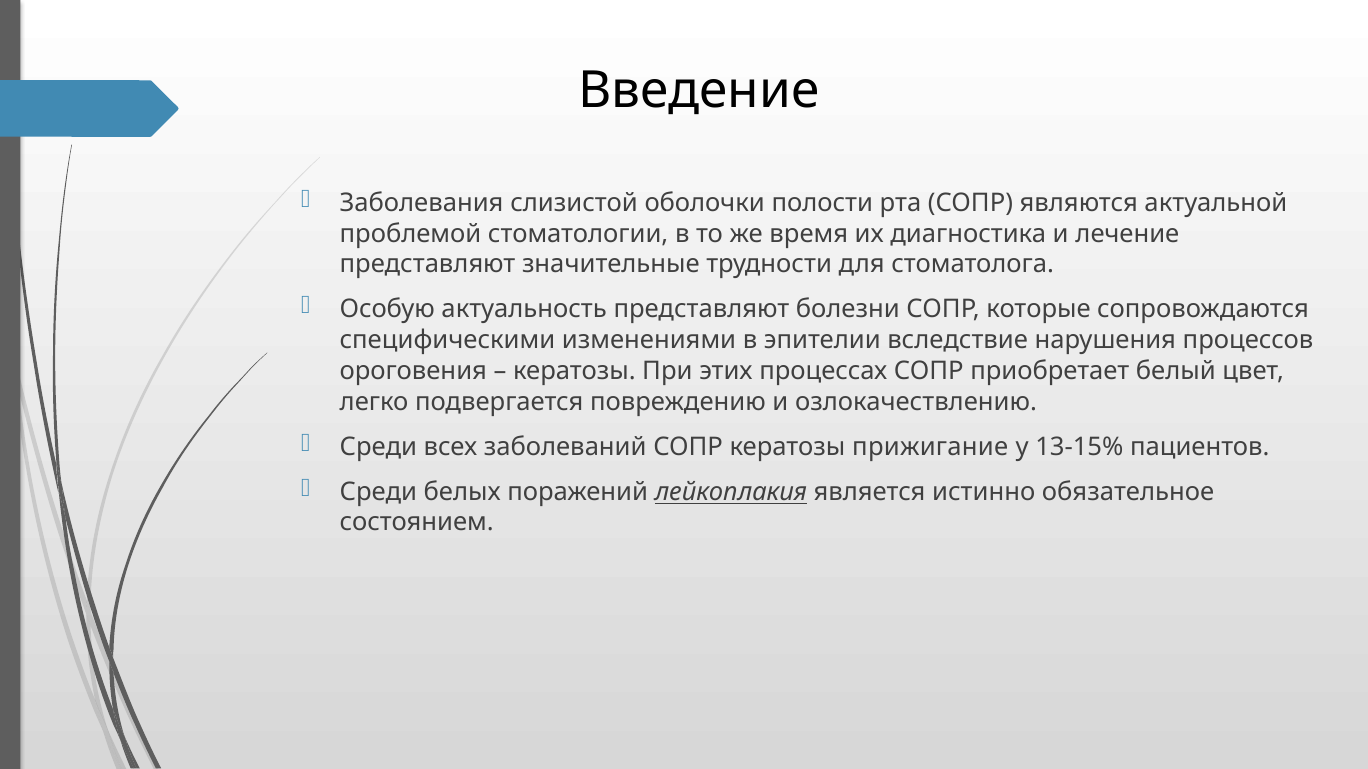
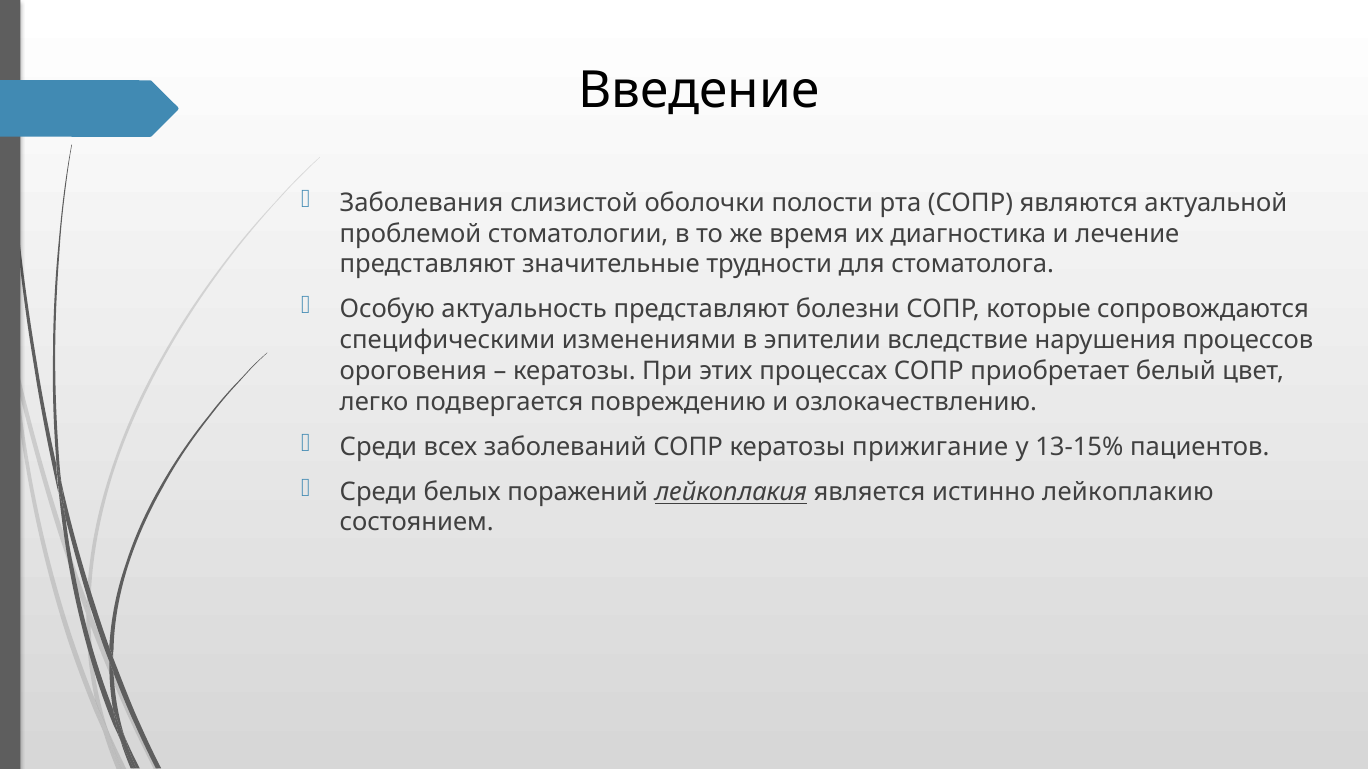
обязательное: обязательное -> лейкоплакию (1128, 492)
